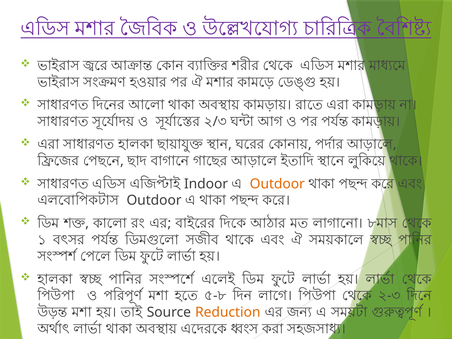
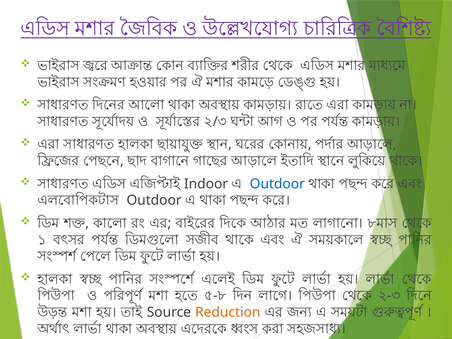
Outdoor colour: orange -> blue (277, 184)
